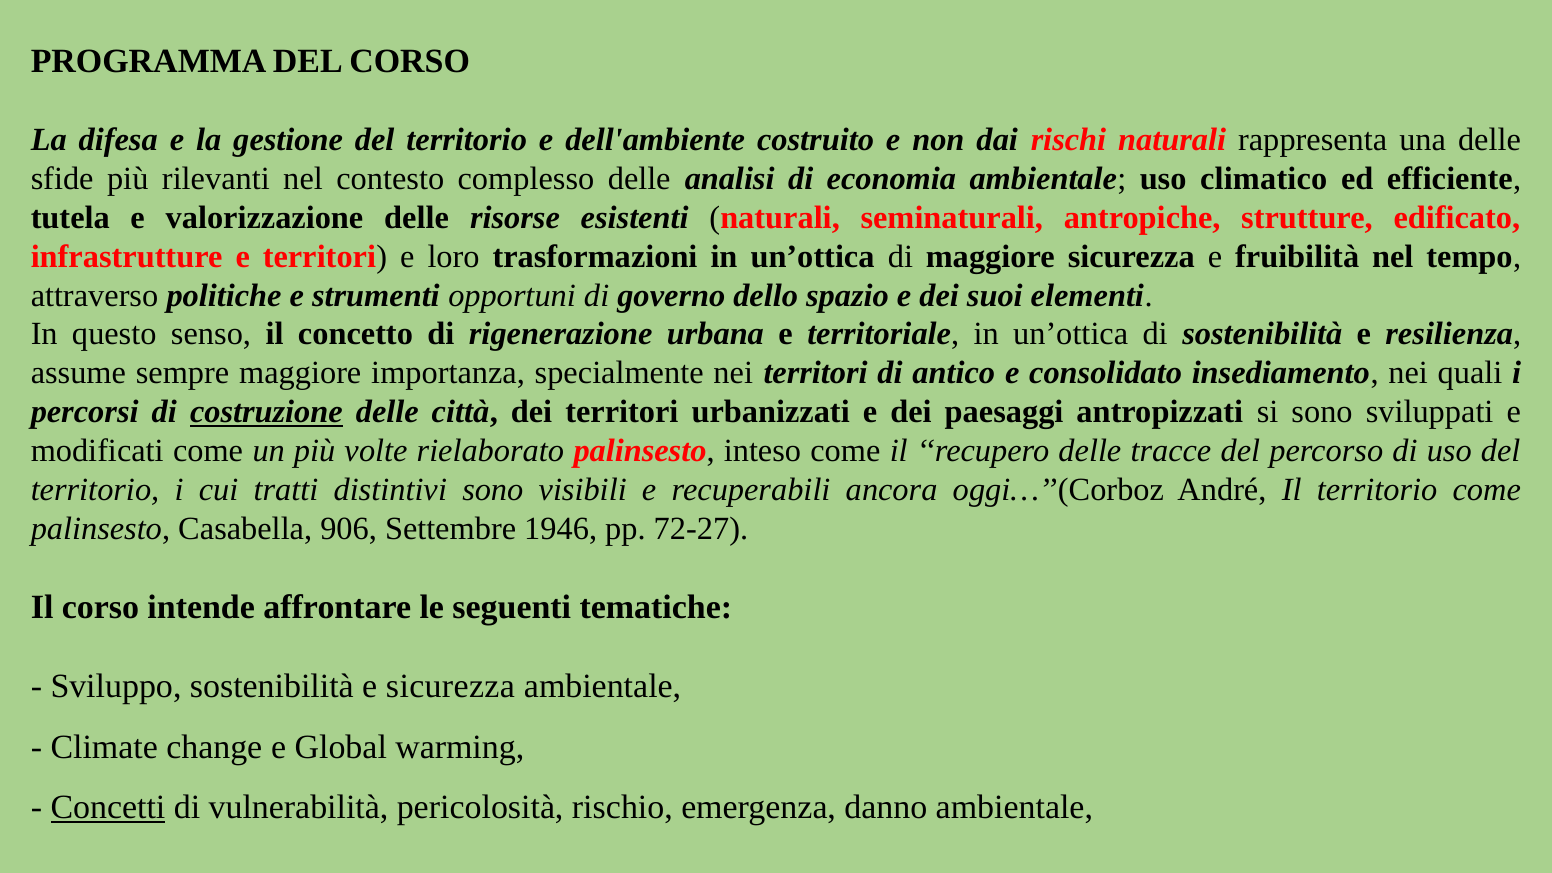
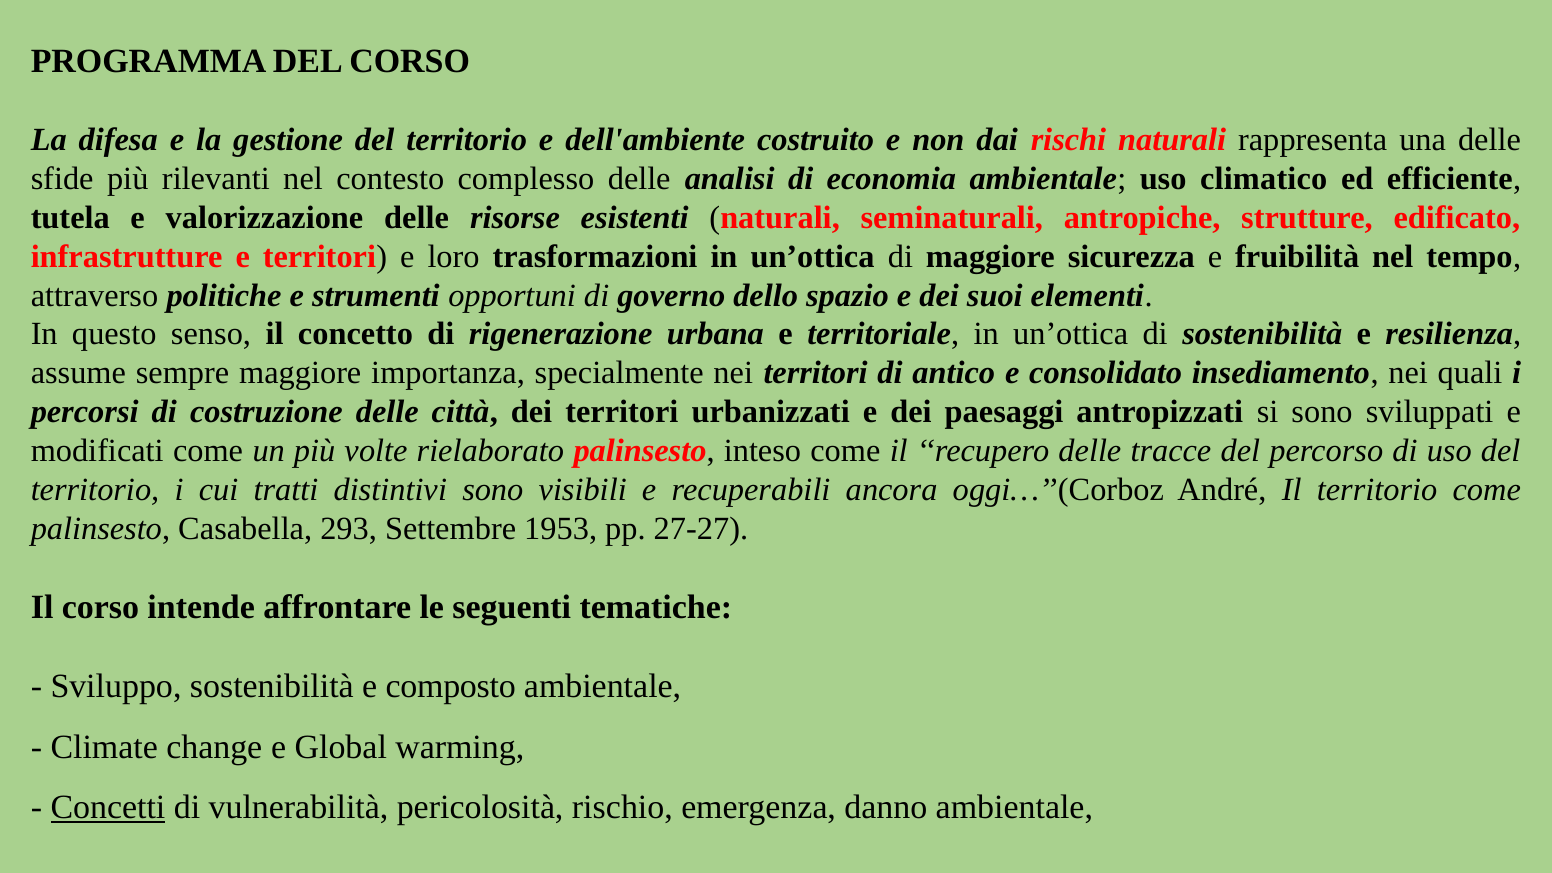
costruzione underline: present -> none (266, 412)
906: 906 -> 293 (349, 528)
1946: 1946 -> 1953 (561, 528)
72-27: 72-27 -> 27-27 (701, 528)
e sicurezza: sicurezza -> composto (451, 687)
